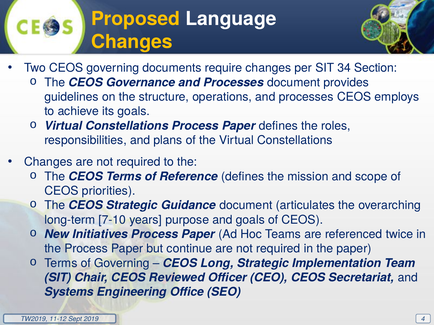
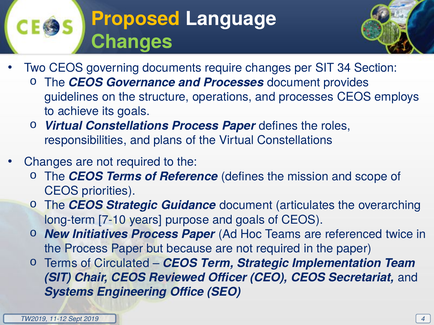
Changes colour: yellow -> light green (132, 42)
continue: continue -> because (189, 249)
of Governing: Governing -> Circulated (122, 263)
Long: Long -> Term (217, 263)
